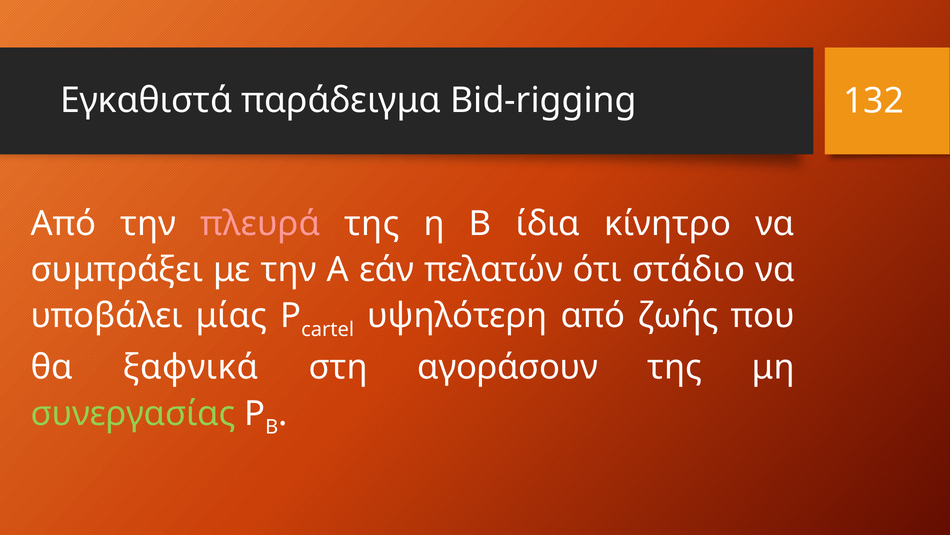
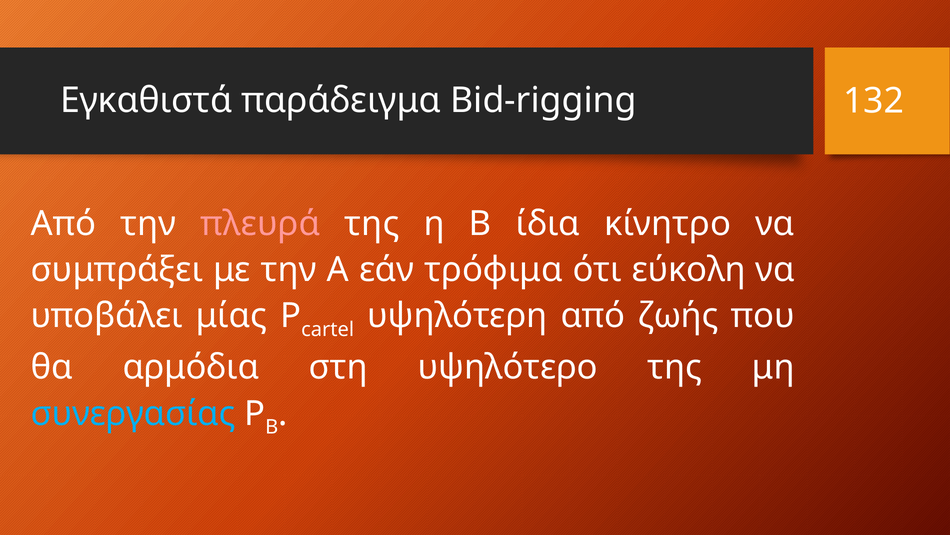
πελατών: πελατών -> τρόφιμα (494, 269)
στάδιο: στάδιο -> εύκολη (689, 269)
ξαφνικά: ξαφνικά -> αρμόδια (191, 367)
αγοράσουν: αγοράσουν -> υψηλότερο (508, 367)
συνεργασίας colour: light green -> light blue (133, 413)
